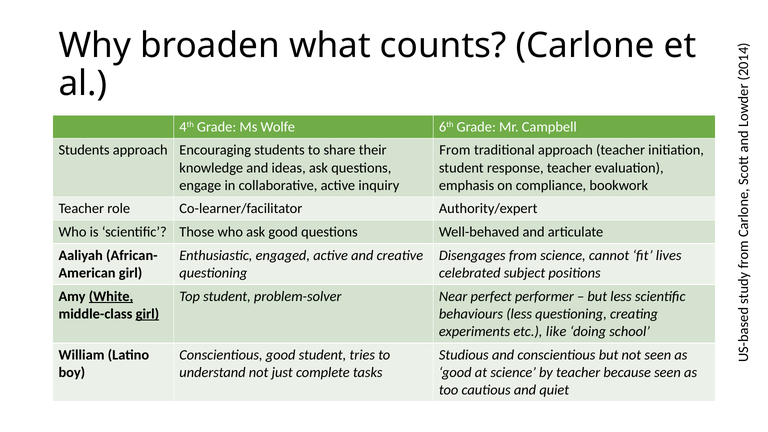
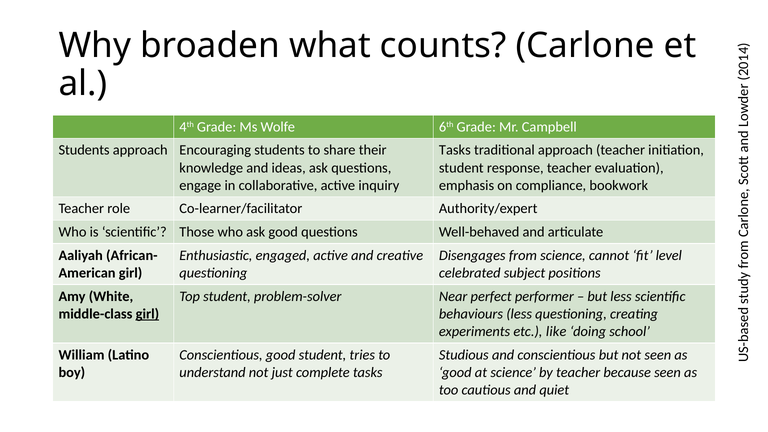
From: From -> Tasks (455, 150)
lives: lives -> level (669, 255)
White underline: present -> none (111, 296)
